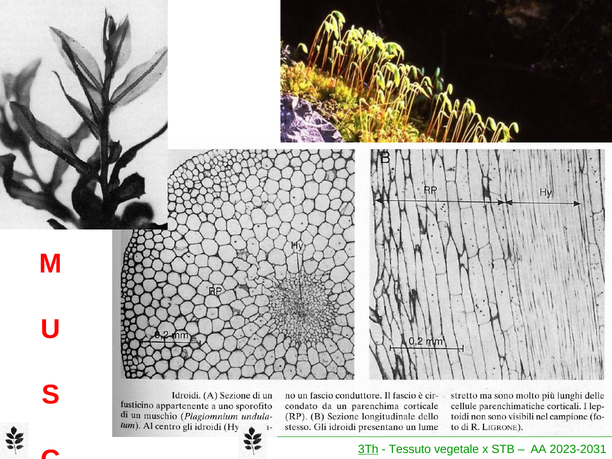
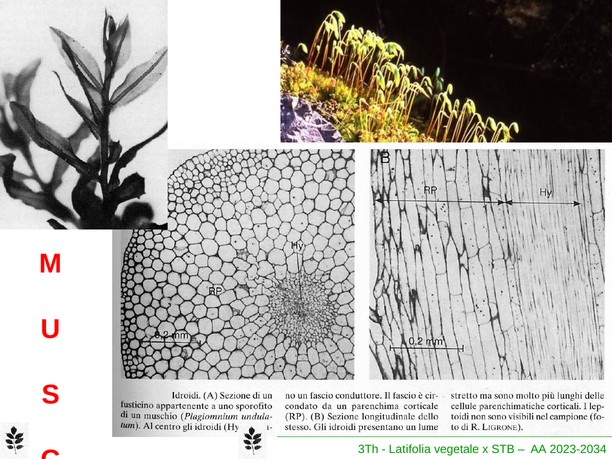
3Th underline: present -> none (368, 449)
Tessuto: Tessuto -> Latifolia (410, 449)
2023-2031: 2023-2031 -> 2023-2034 (578, 449)
